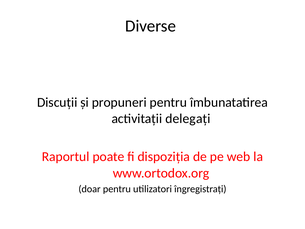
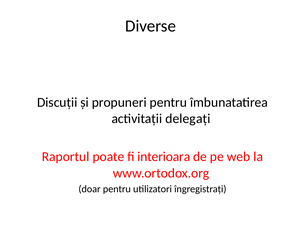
dispoziția: dispoziția -> interioara (164, 157)
